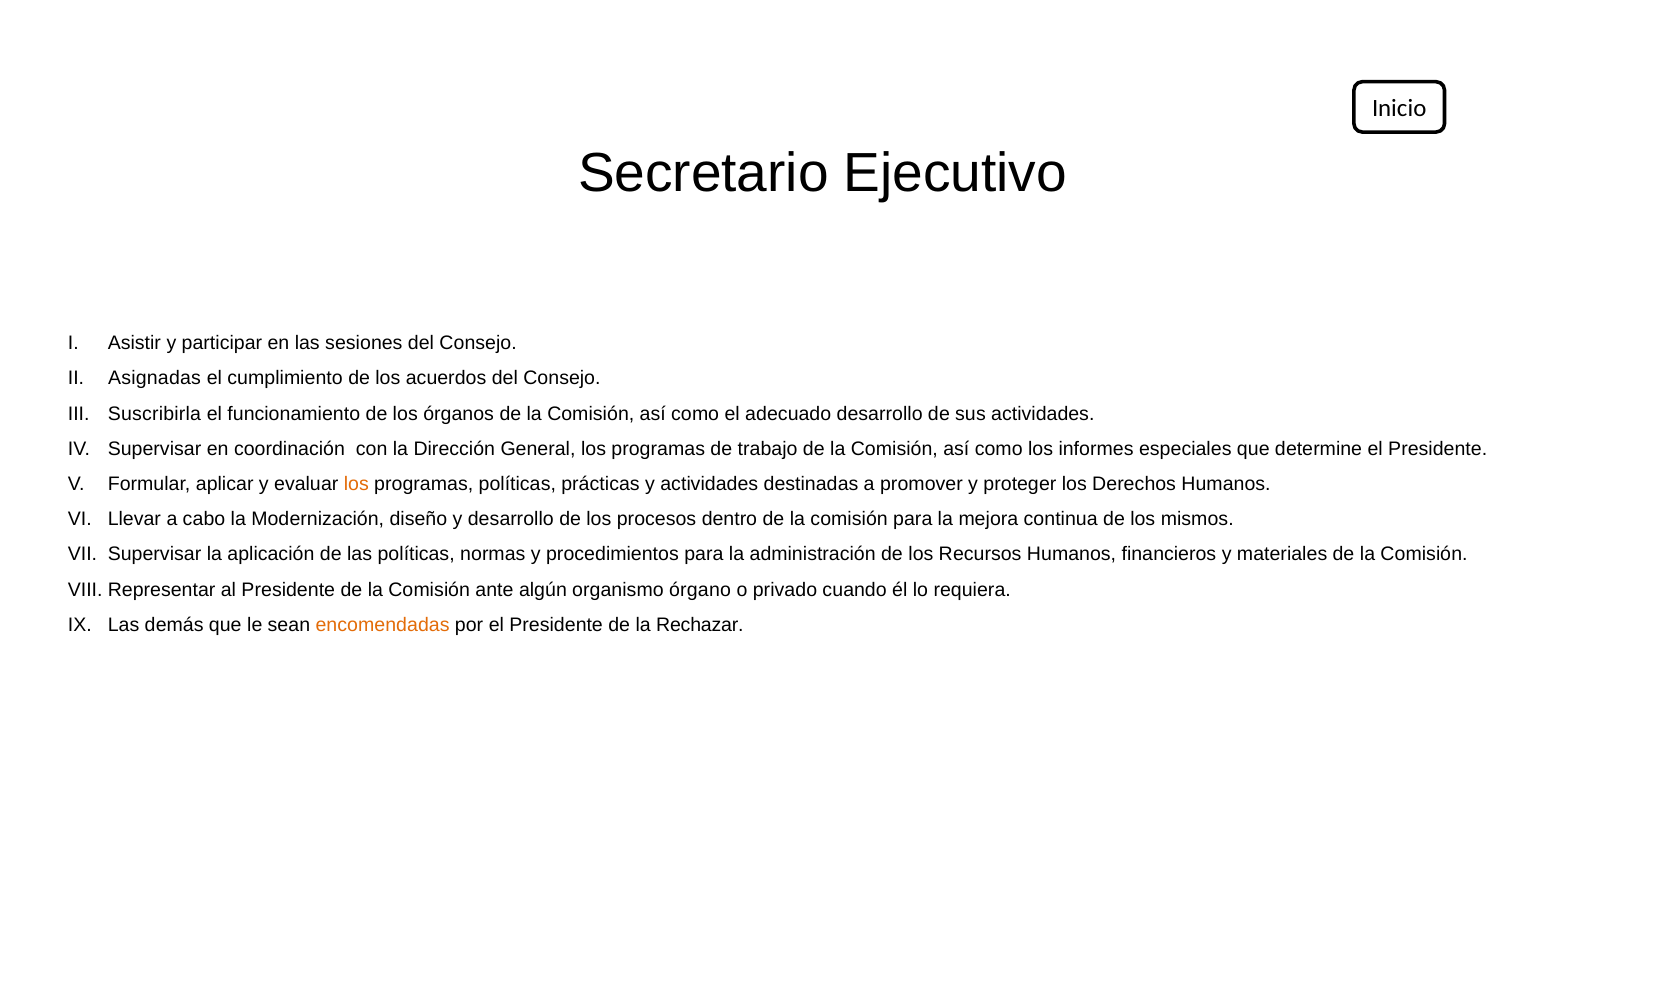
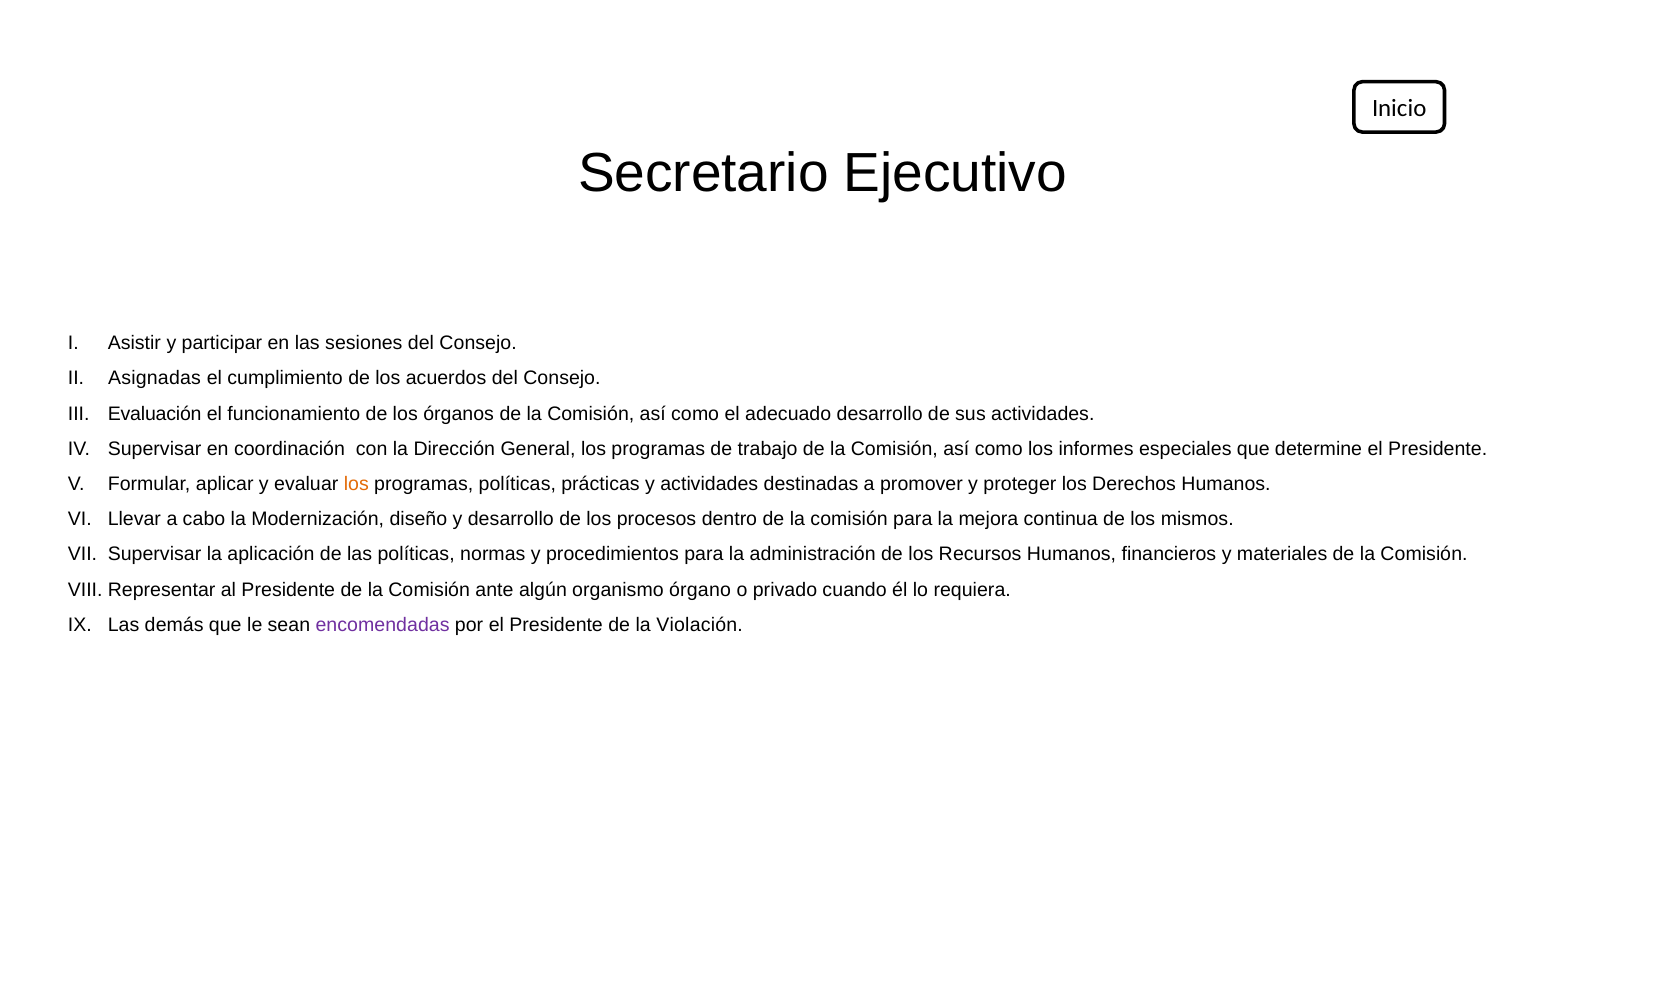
Suscribirla: Suscribirla -> Evaluación (155, 414)
encomendadas colour: orange -> purple (383, 625)
Rechazar: Rechazar -> Violación (700, 625)
